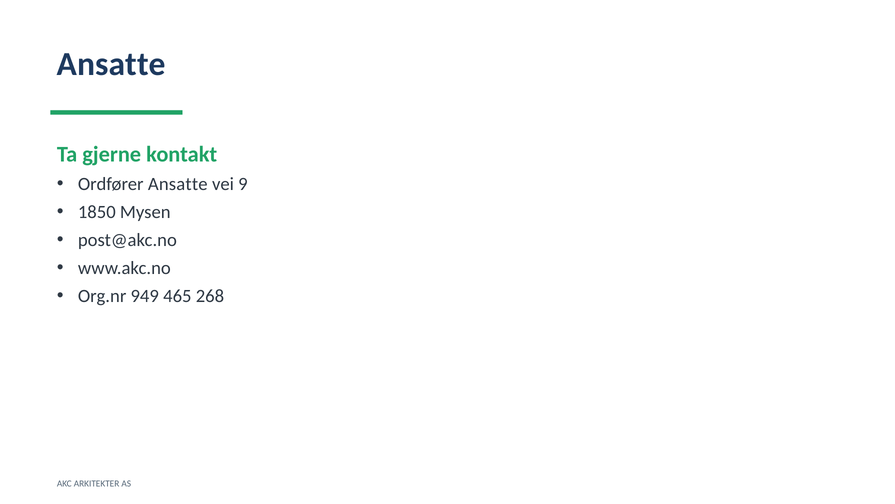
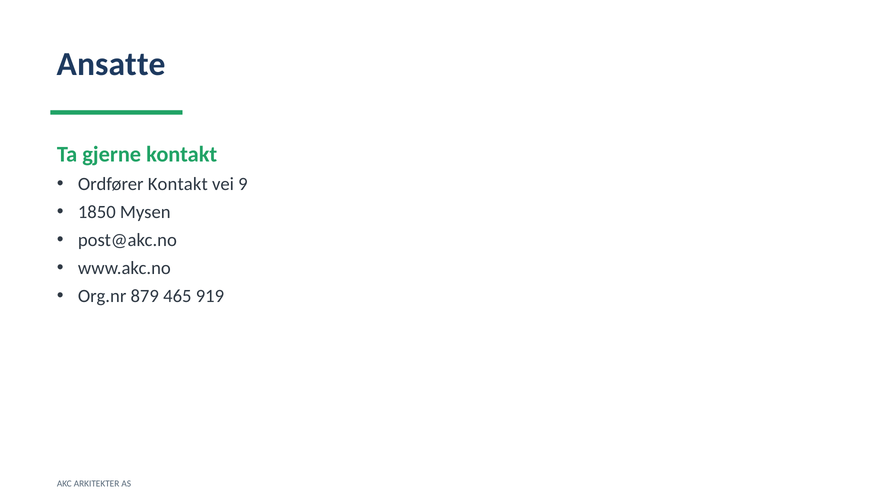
Ordfører Ansatte: Ansatte -> Kontakt (178, 184)
949: 949 -> 879 (145, 296)
268: 268 -> 919 (210, 296)
